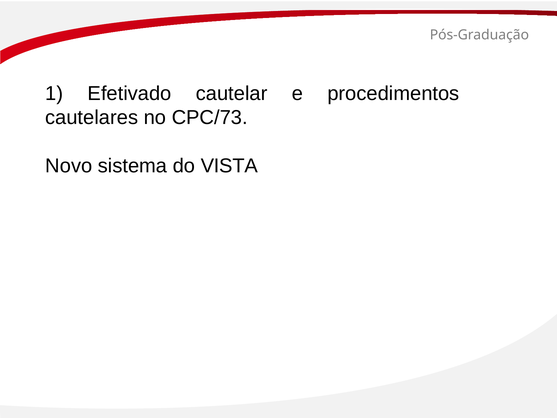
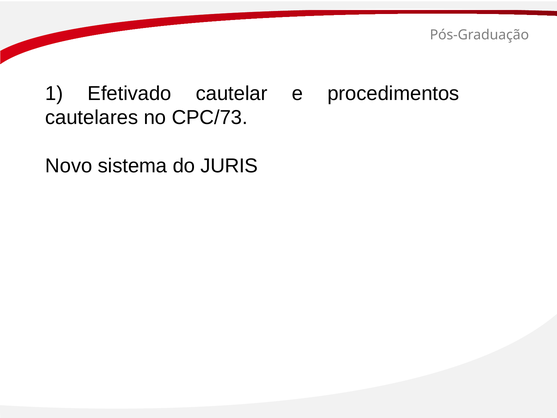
VISTA: VISTA -> JURIS (229, 166)
